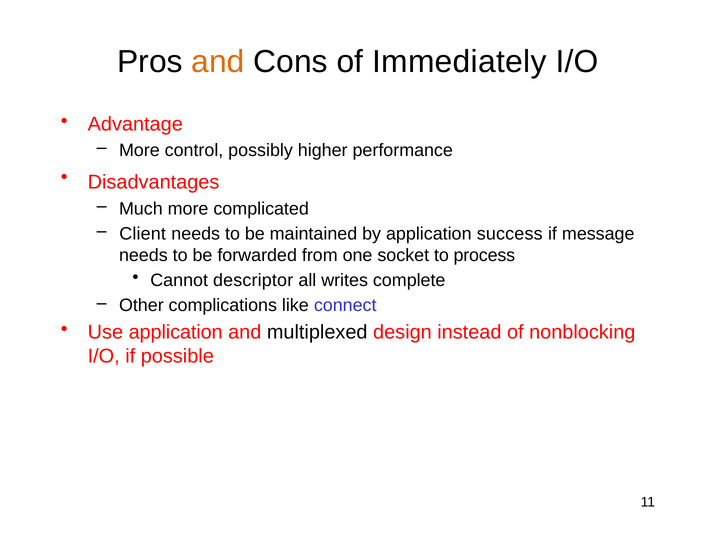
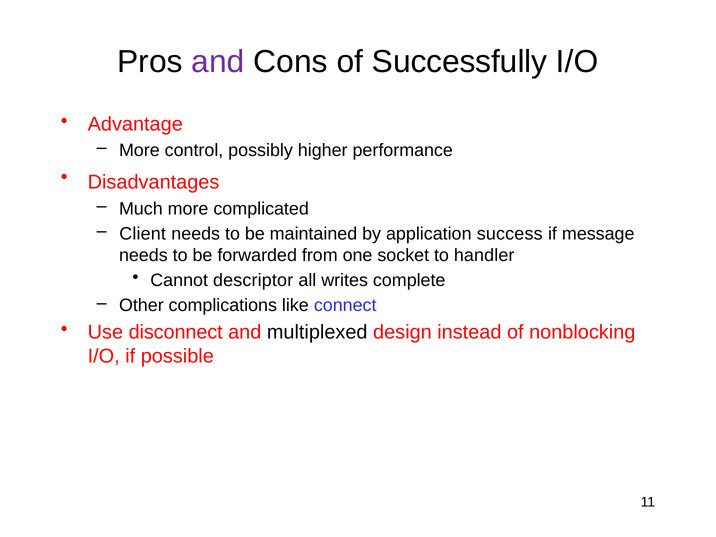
and colour: orange -> purple (218, 62)
Immediately: Immediately -> Successfully (460, 62)
process: process -> handler (484, 255)
Use application: application -> disconnect (176, 332)
